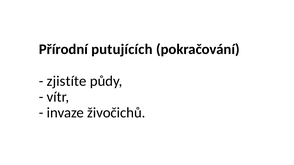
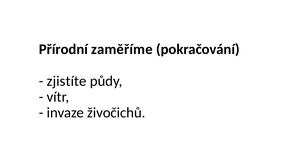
putujících: putujících -> zaměříme (122, 49)
